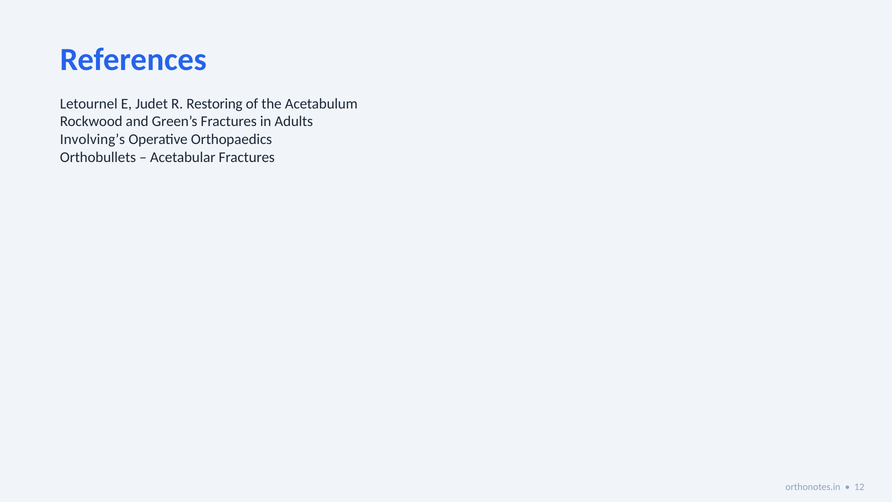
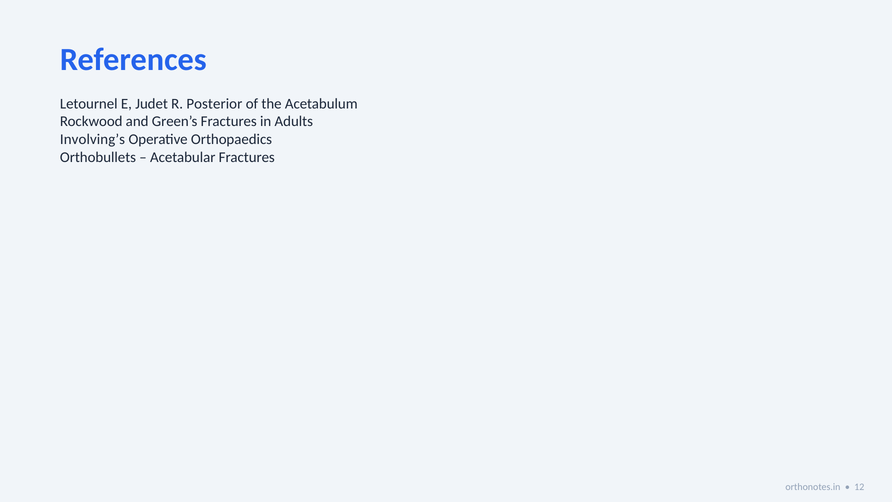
Restoring: Restoring -> Posterior (214, 104)
